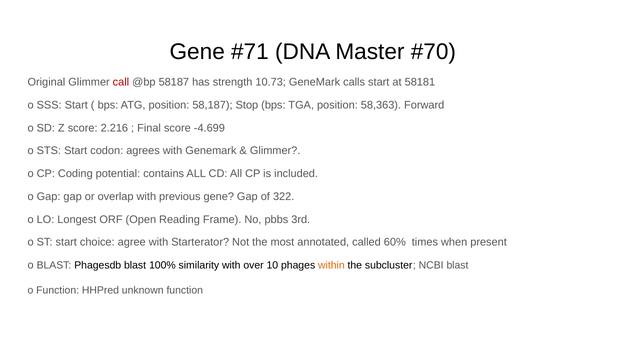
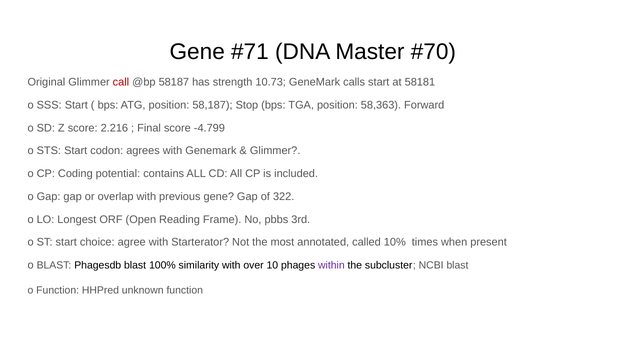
-4.699: -4.699 -> -4.799 (209, 128)
60%: 60% -> 10% (395, 242)
within colour: orange -> purple (331, 265)
